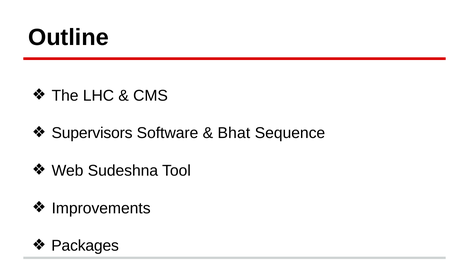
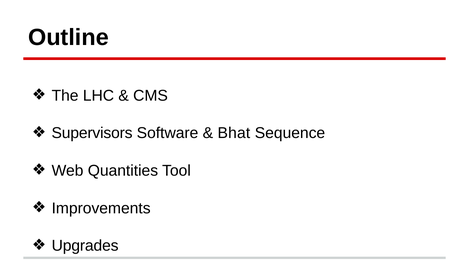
Sudeshna: Sudeshna -> Quantities (123, 171)
Packages: Packages -> Upgrades (85, 246)
